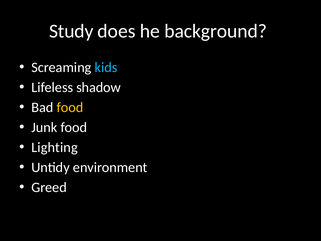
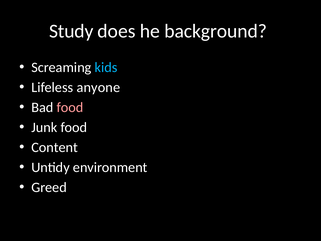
shadow: shadow -> anyone (98, 87)
food colour: yellow -> pink (70, 107)
Lighting: Lighting -> Content (55, 147)
